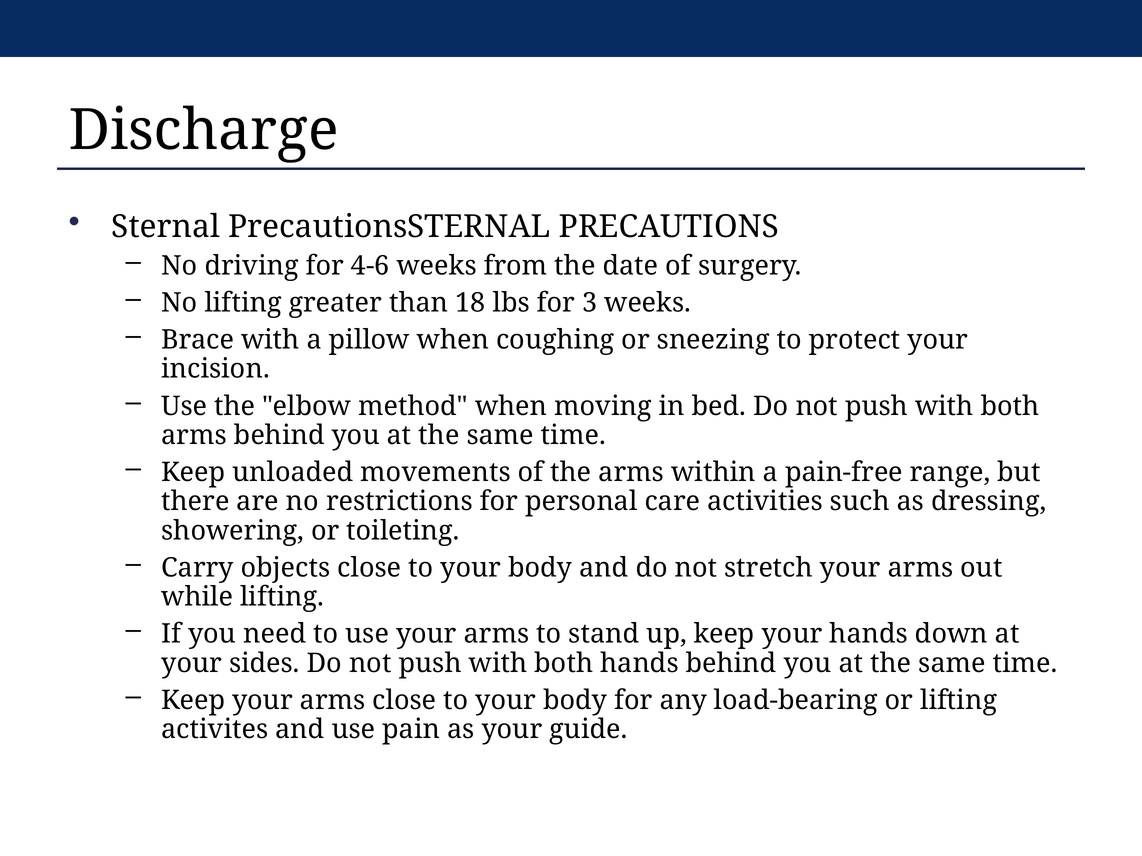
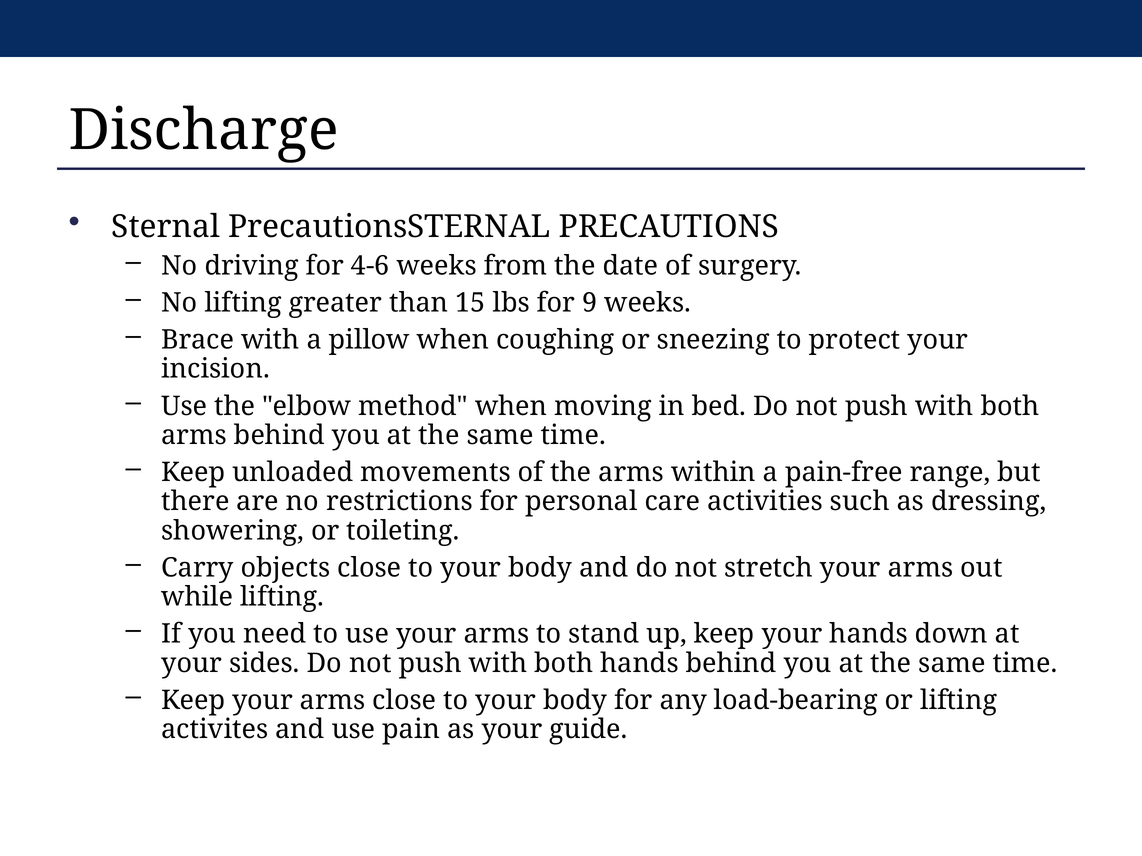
18: 18 -> 15 (470, 303)
3: 3 -> 9 (590, 303)
